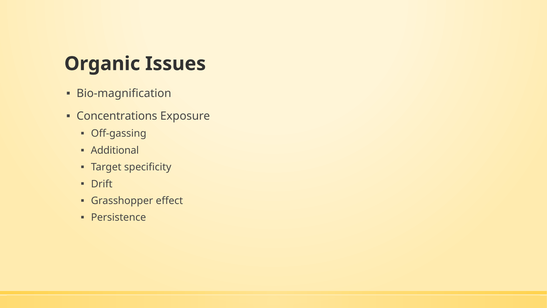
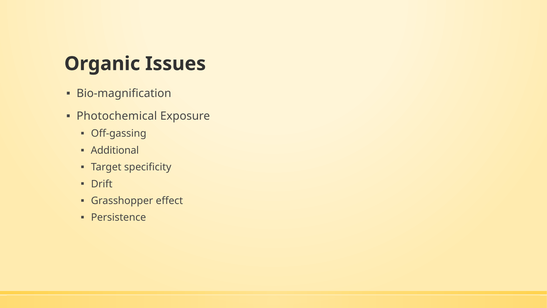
Concentrations: Concentrations -> Photochemical (117, 116)
